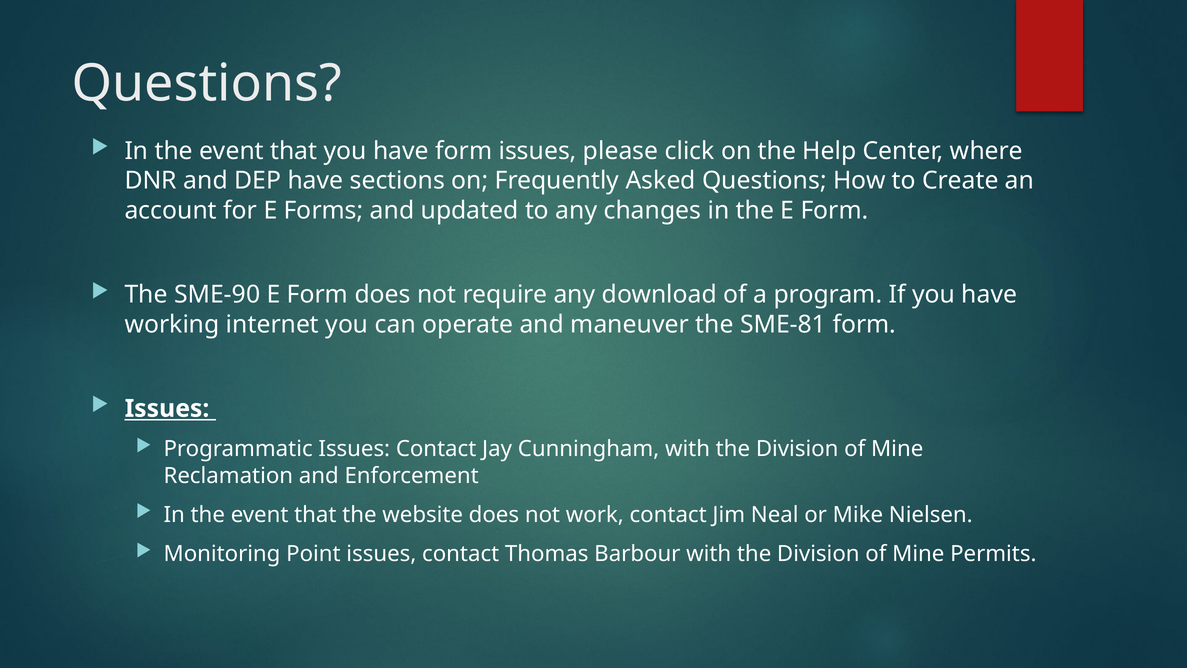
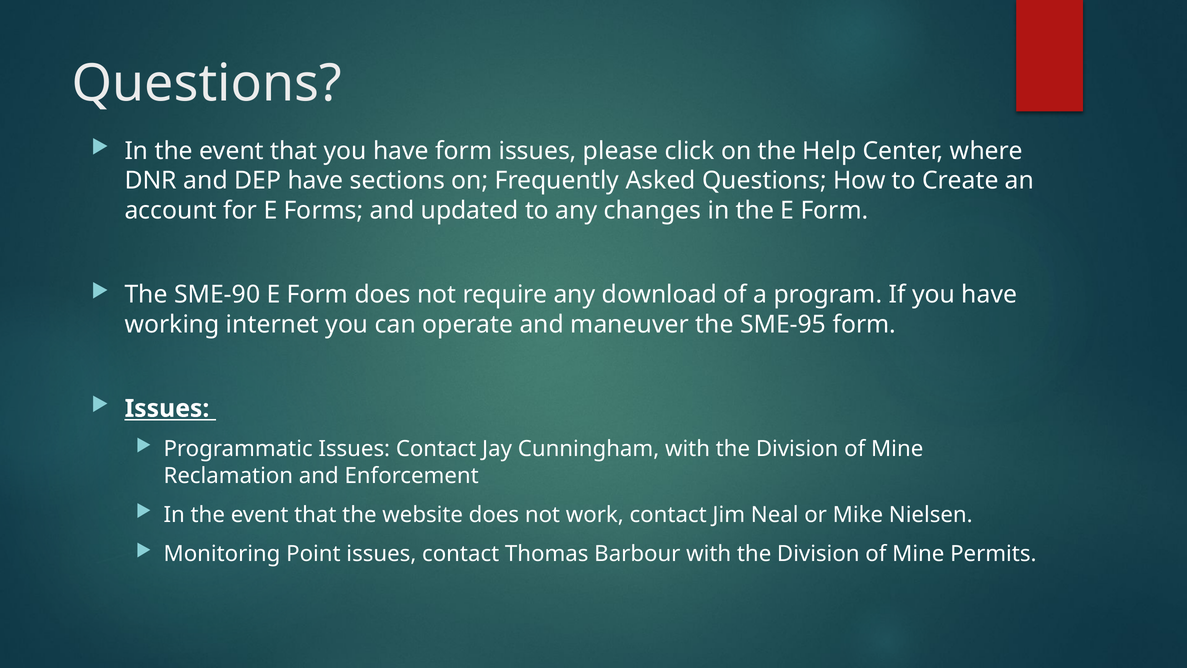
SME-81: SME-81 -> SME-95 (783, 324)
